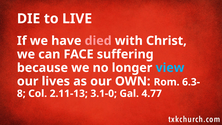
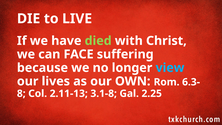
died colour: pink -> light green (98, 41)
3.1-0: 3.1-0 -> 3.1-8 (104, 93)
4.77: 4.77 -> 2.25 (152, 93)
